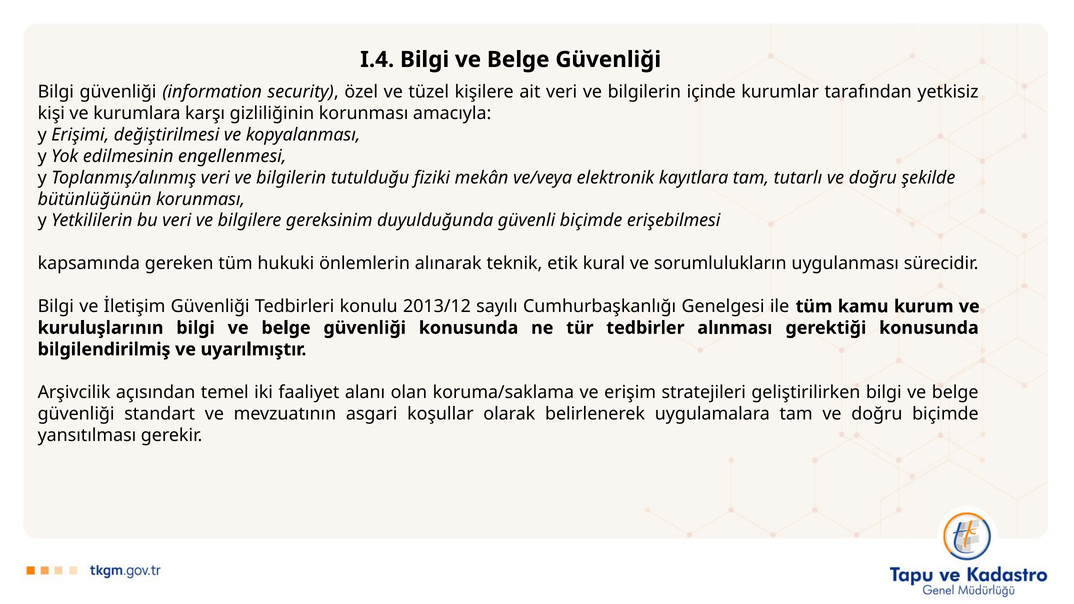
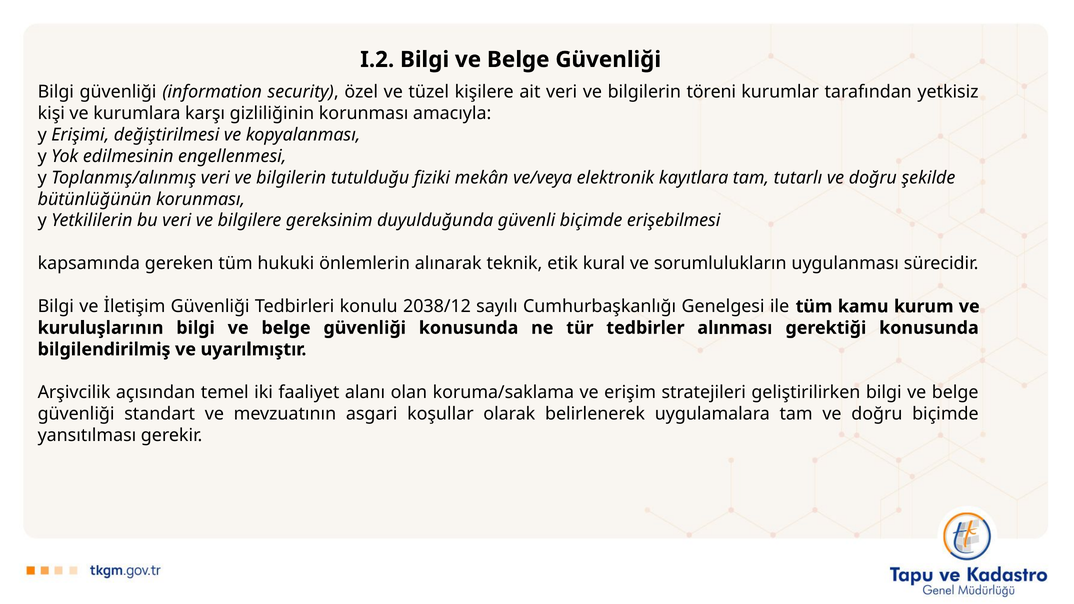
I.4: I.4 -> I.2 (377, 60)
içinde: içinde -> töreni (711, 92)
2013/12: 2013/12 -> 2038/12 (437, 306)
